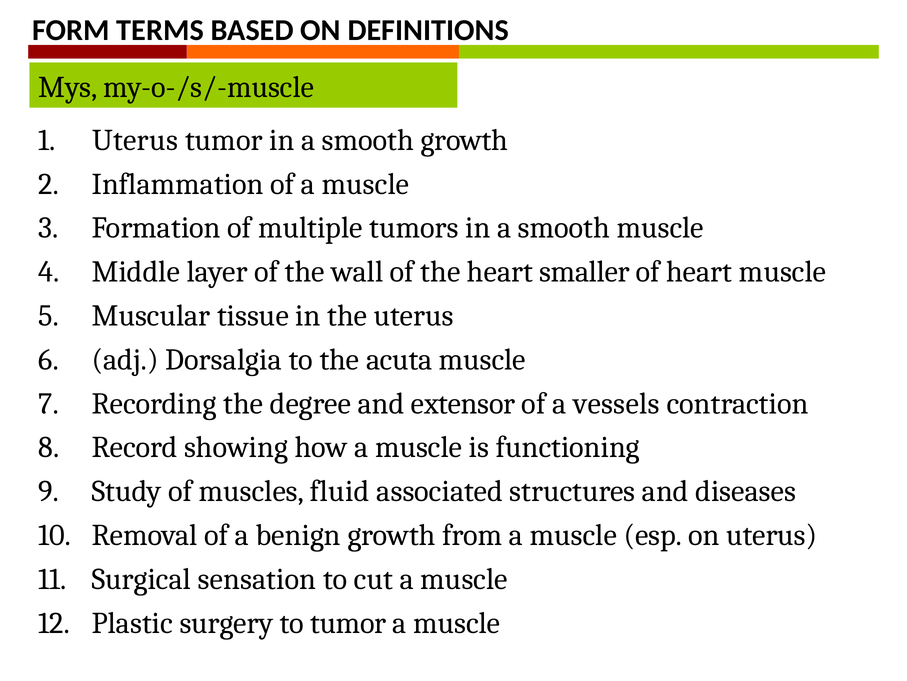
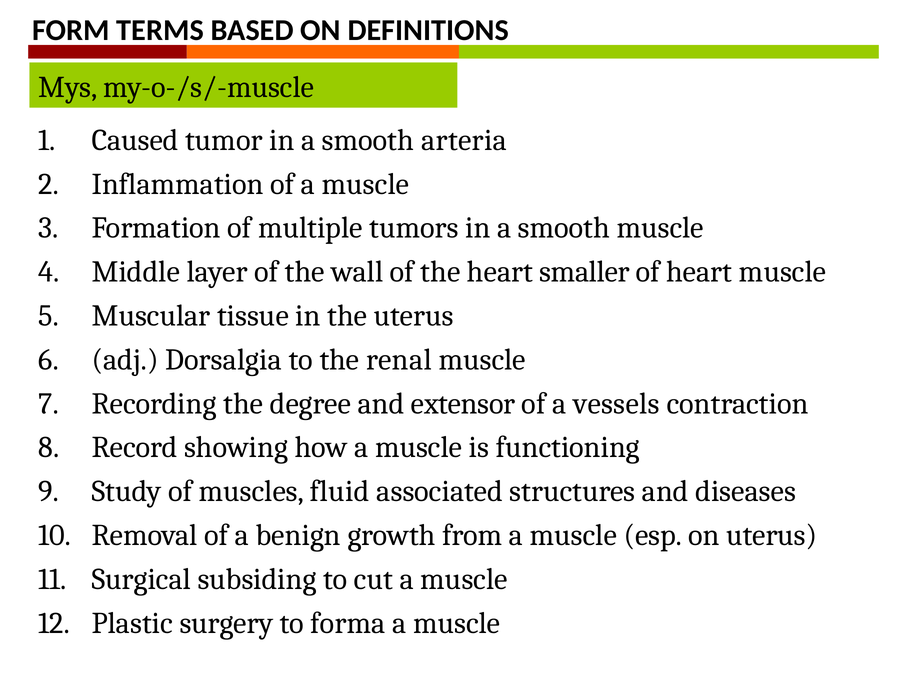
Uterus: Uterus -> Caused (135, 140)
smooth growth: growth -> arteria (464, 140)
acuta: acuta -> renal (399, 359)
sensation: sensation -> subsiding (257, 579)
to tumor: tumor -> forma (348, 622)
